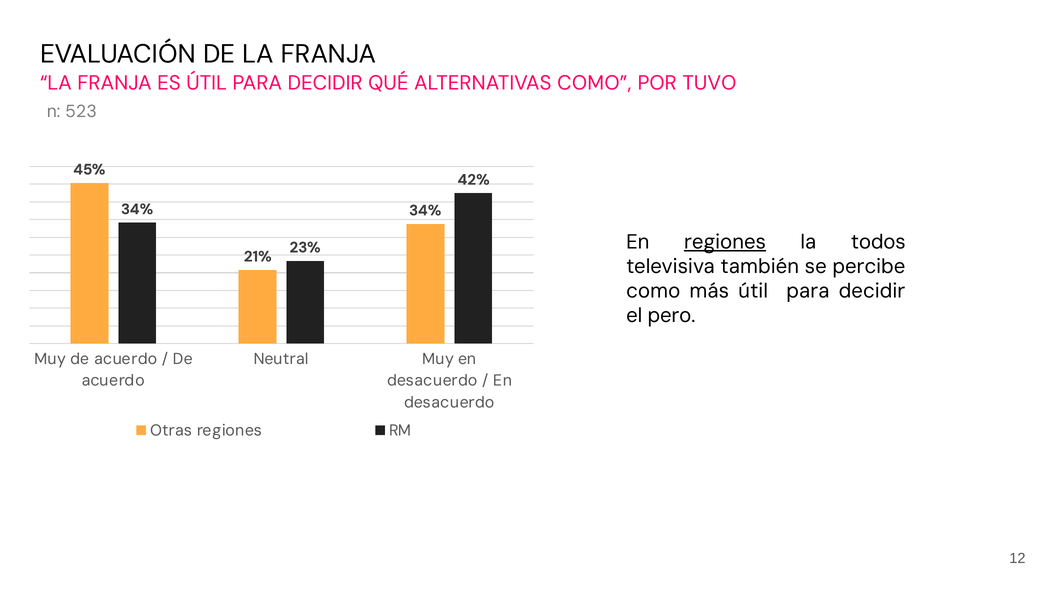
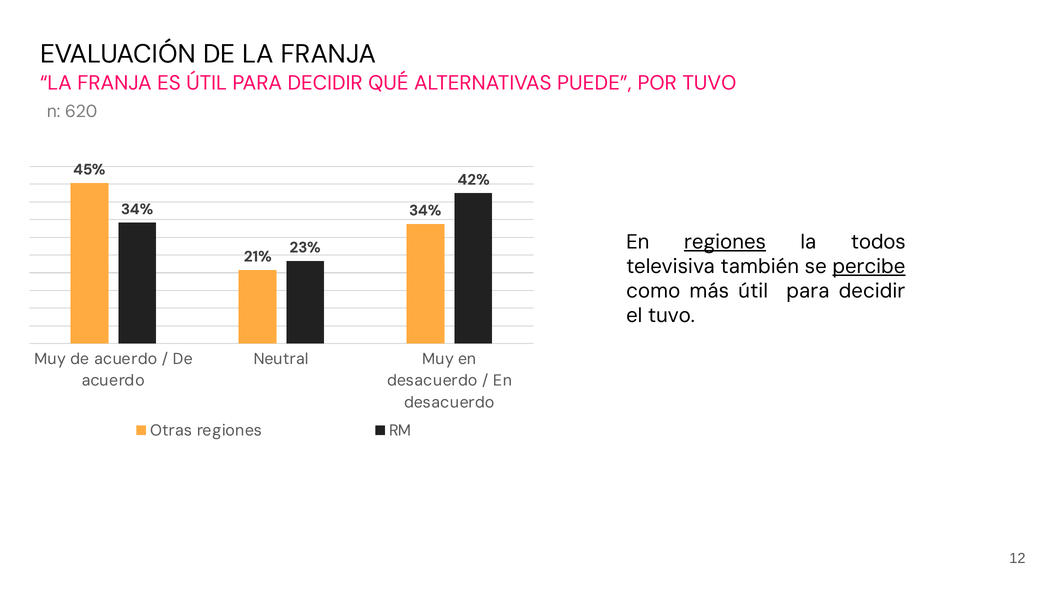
ALTERNATIVAS COMO: COMO -> PUEDE (594, 83)
523: 523 -> 620 (81, 112)
percibe underline: none -> present (869, 267)
el pero: pero -> tuvo (671, 316)
